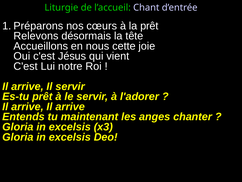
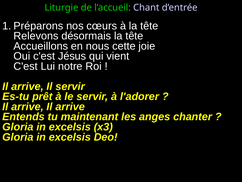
à la prêt: prêt -> tête (149, 26)
